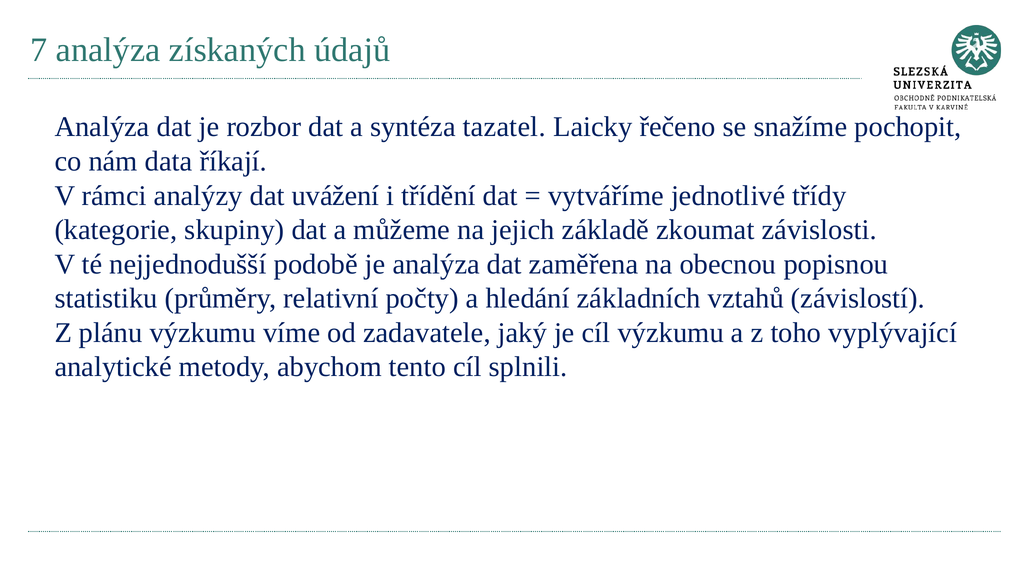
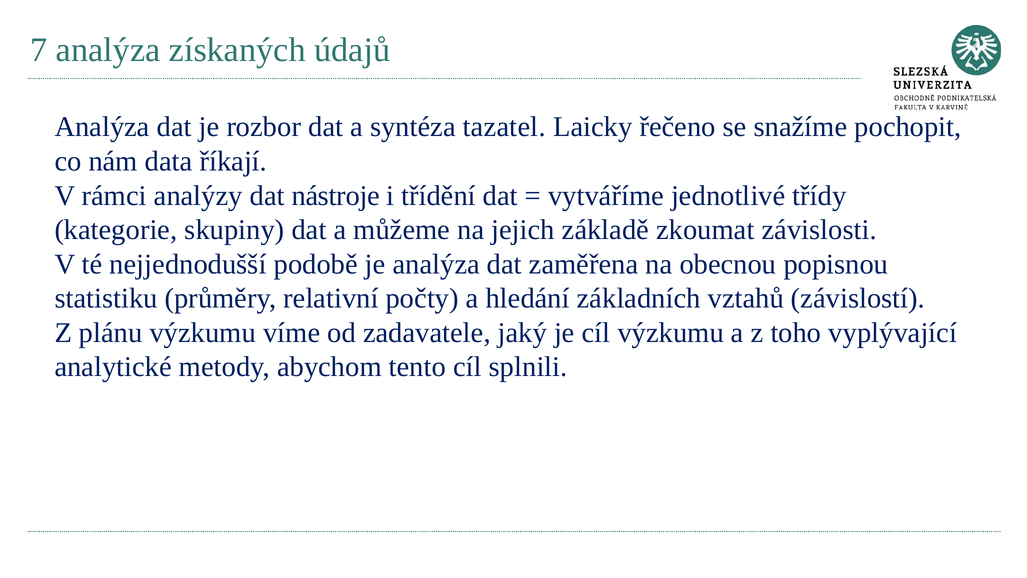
uvážení: uvážení -> nástroje (336, 195)
